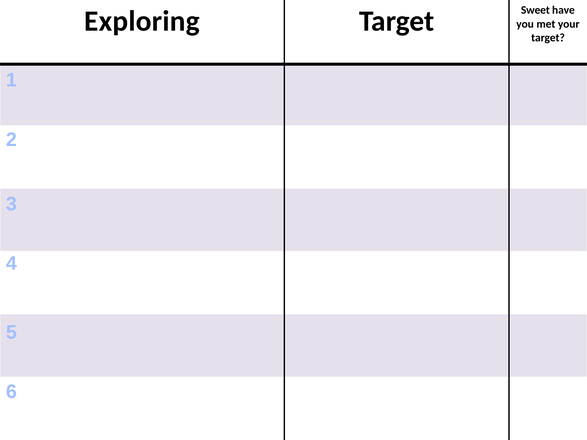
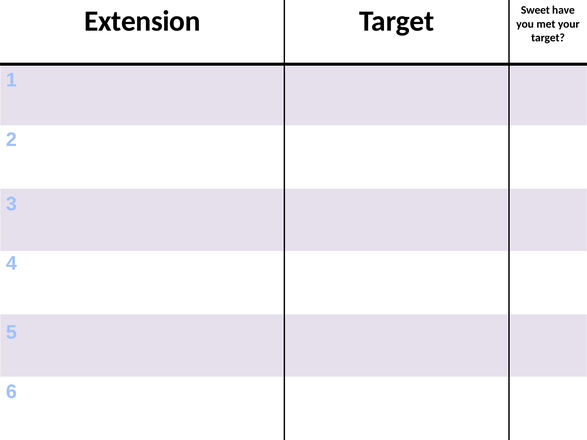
Exploring: Exploring -> Extension (142, 21)
